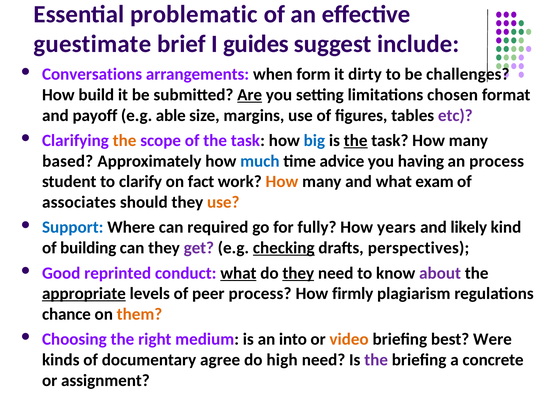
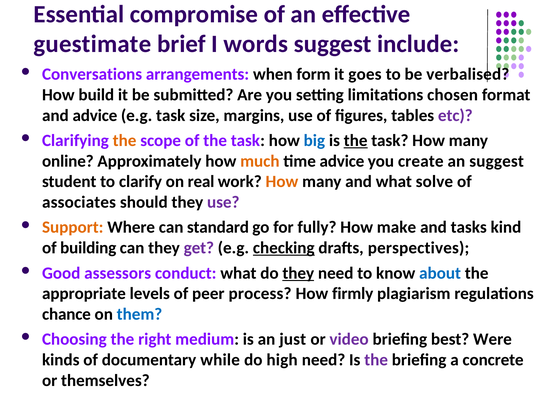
problematic: problematic -> compromise (194, 14)
guides: guides -> words (256, 44)
dirty: dirty -> goes (365, 74)
challenges: challenges -> verbalised (468, 74)
Are underline: present -> none (250, 95)
and payoff: payoff -> advice (95, 115)
e.g able: able -> task (171, 115)
based: based -> online (68, 161)
much colour: blue -> orange (260, 161)
having: having -> create (421, 161)
an process: process -> suggest (497, 161)
fact: fact -> real (201, 182)
exam: exam -> solve (434, 182)
use colour: orange -> purple (223, 202)
Support colour: blue -> orange (73, 227)
required: required -> standard (218, 227)
years: years -> make (396, 227)
likely: likely -> tasks (469, 227)
reprinted: reprinted -> assessors (118, 273)
what underline: present -> none (238, 273)
about colour: purple -> blue (440, 273)
appropriate underline: present -> none (84, 294)
them colour: orange -> blue (139, 314)
into: into -> just (293, 339)
video colour: orange -> purple (349, 339)
agree: agree -> while (220, 360)
assignment: assignment -> themselves (105, 380)
